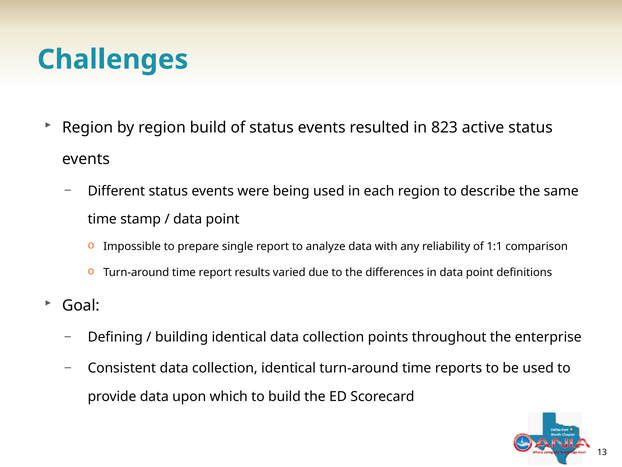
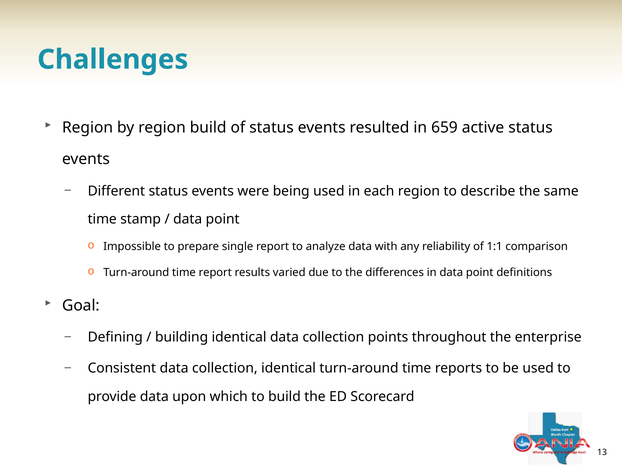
823: 823 -> 659 (444, 127)
